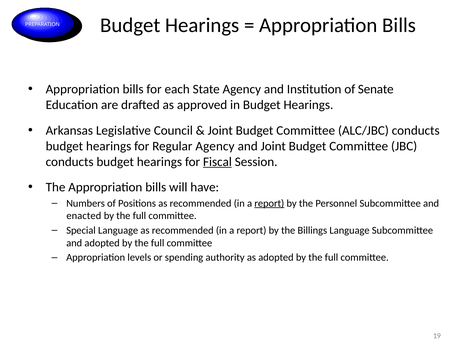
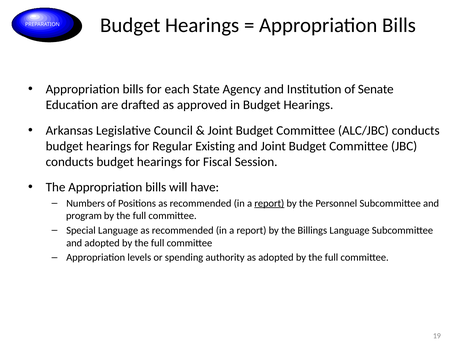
Regular Agency: Agency -> Existing (215, 146)
Fiscal underline: present -> none (217, 162)
enacted: enacted -> program (84, 216)
